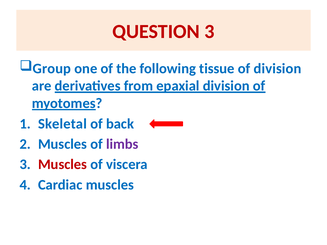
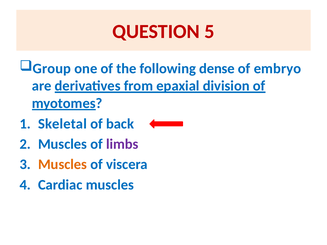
QUESTION 3: 3 -> 5 (209, 32)
tissue: tissue -> dense (217, 69)
of division: division -> embryo (278, 69)
Muscles colour: red -> orange (63, 165)
